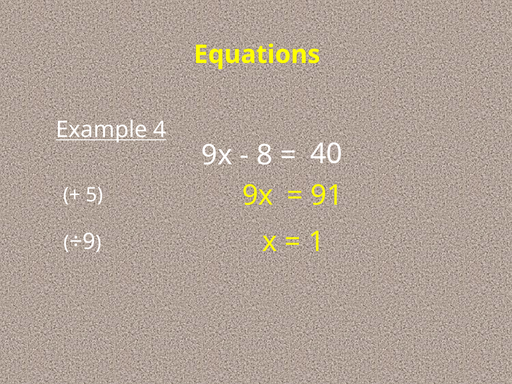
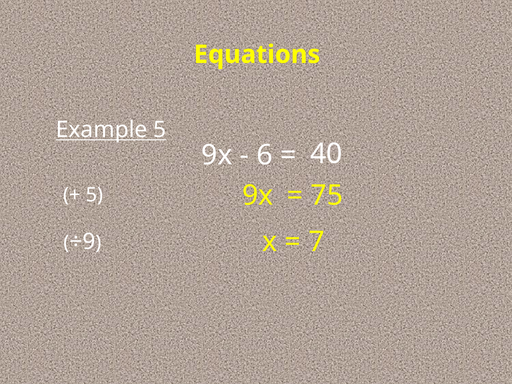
Example 4: 4 -> 5 (160, 130)
8: 8 -> 6 (265, 155)
91: 91 -> 75 (327, 196)
1: 1 -> 7 (317, 242)
